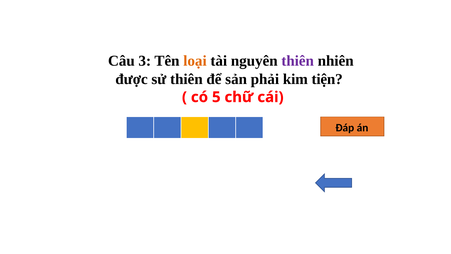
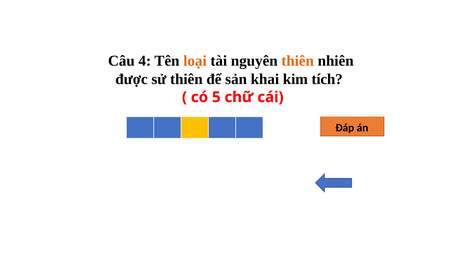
3: 3 -> 4 (145, 61)
thiên colour: purple -> orange (298, 61)
phải: phải -> khai (265, 79)
tiện: tiện -> tích (327, 79)
